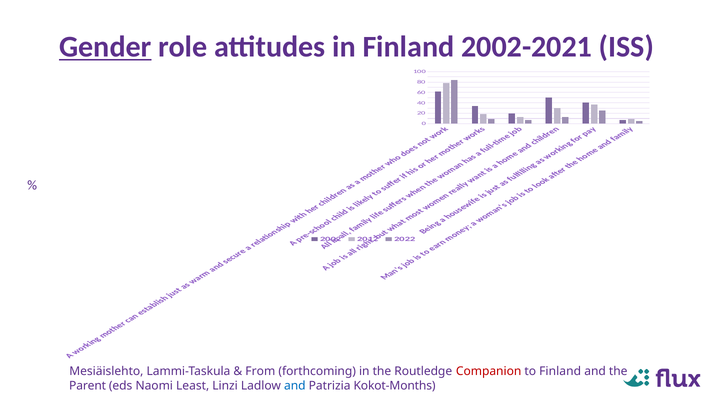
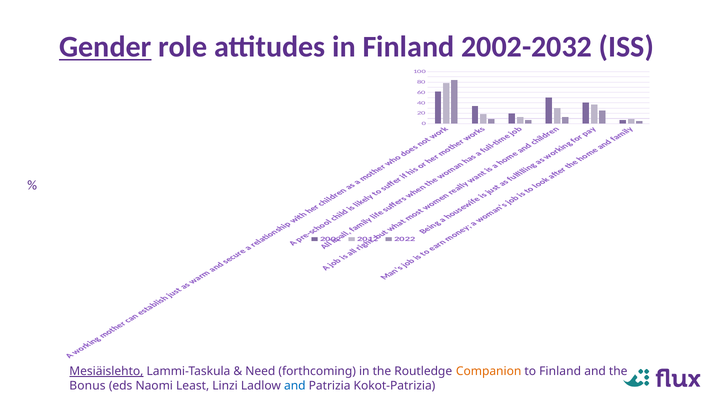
2002-2021: 2002-2021 -> 2002-2032 (527, 47)
Mesiäislehto underline: none -> present (106, 372)
From: From -> Need (260, 372)
Companion colour: red -> orange (489, 372)
Parent: Parent -> Bonus (87, 386)
Kokot-Months: Kokot-Months -> Kokot-Patrizia (394, 386)
